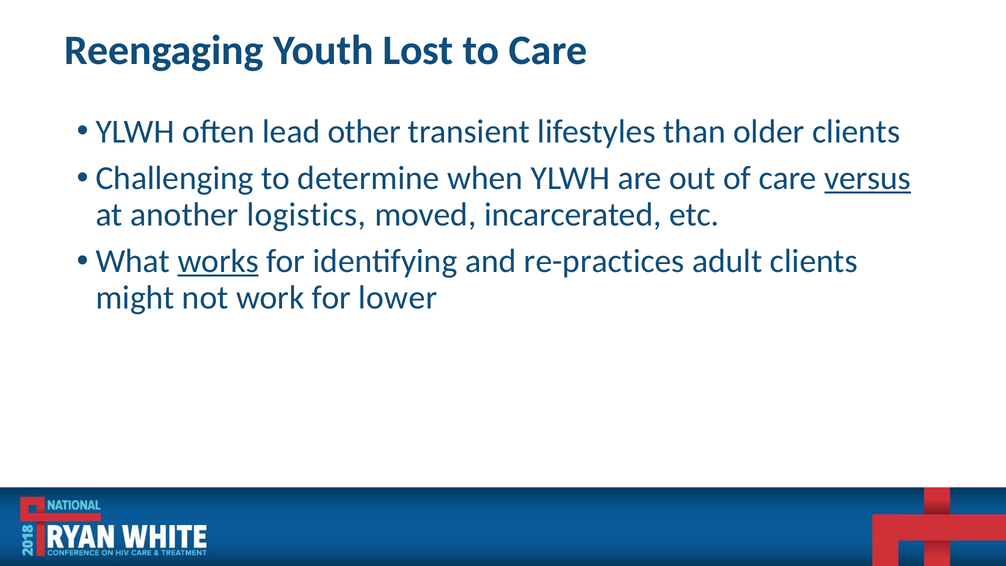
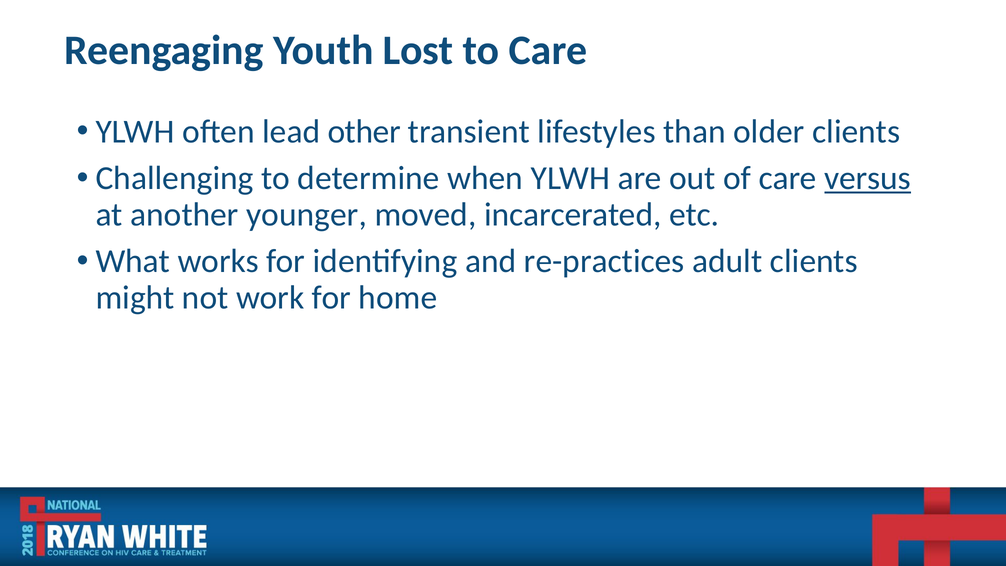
logistics: logistics -> younger (307, 215)
works underline: present -> none (218, 261)
lower: lower -> home (398, 297)
